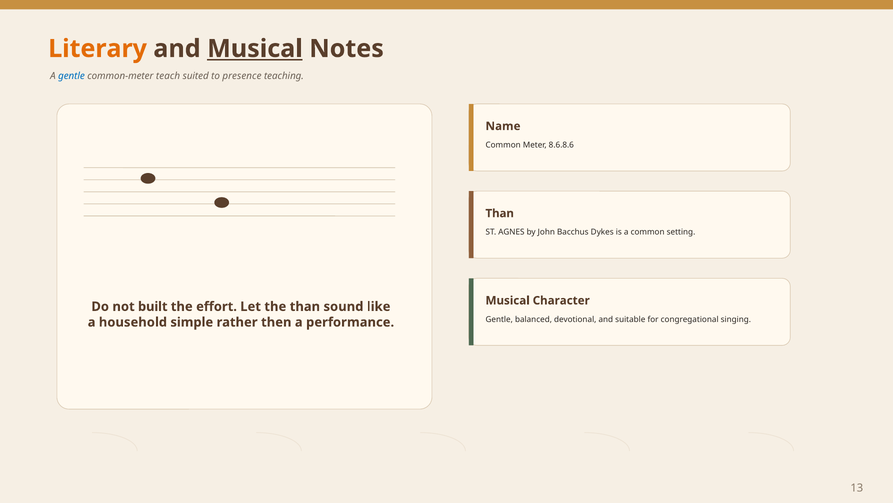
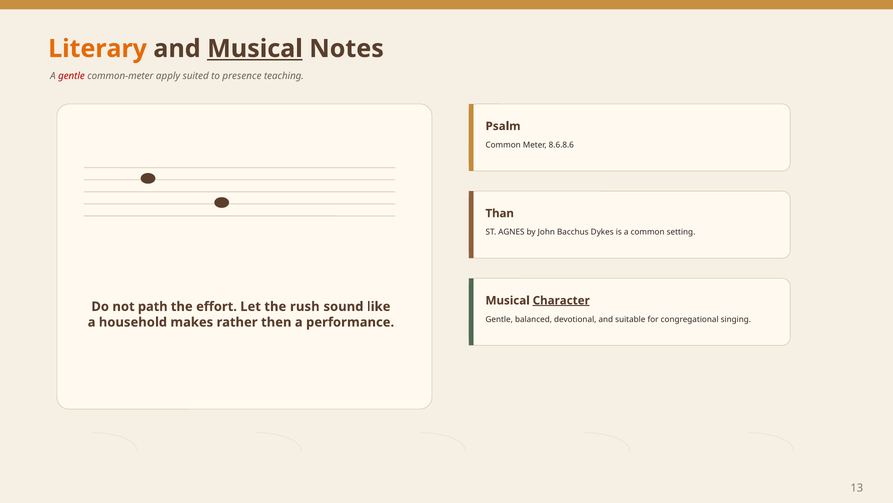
gentle colour: blue -> red (71, 76)
teach: teach -> apply (168, 76)
Name: Name -> Psalm (503, 126)
Character underline: none -> present (561, 300)
built: built -> path (153, 306)
the than: than -> rush (305, 306)
simple: simple -> makes (192, 322)
